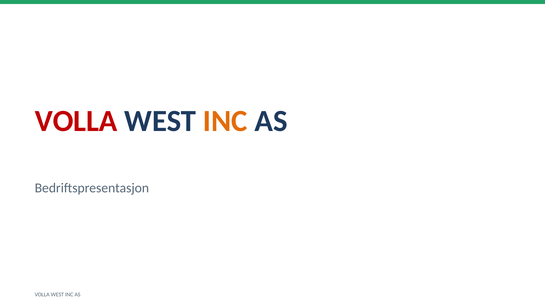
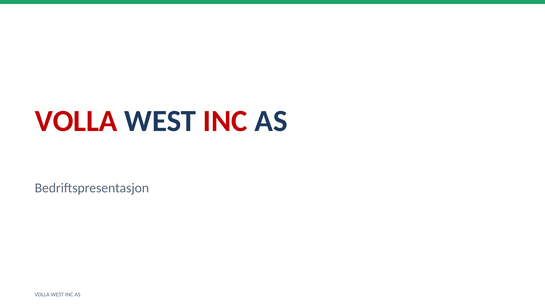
INC colour: orange -> red (225, 121)
